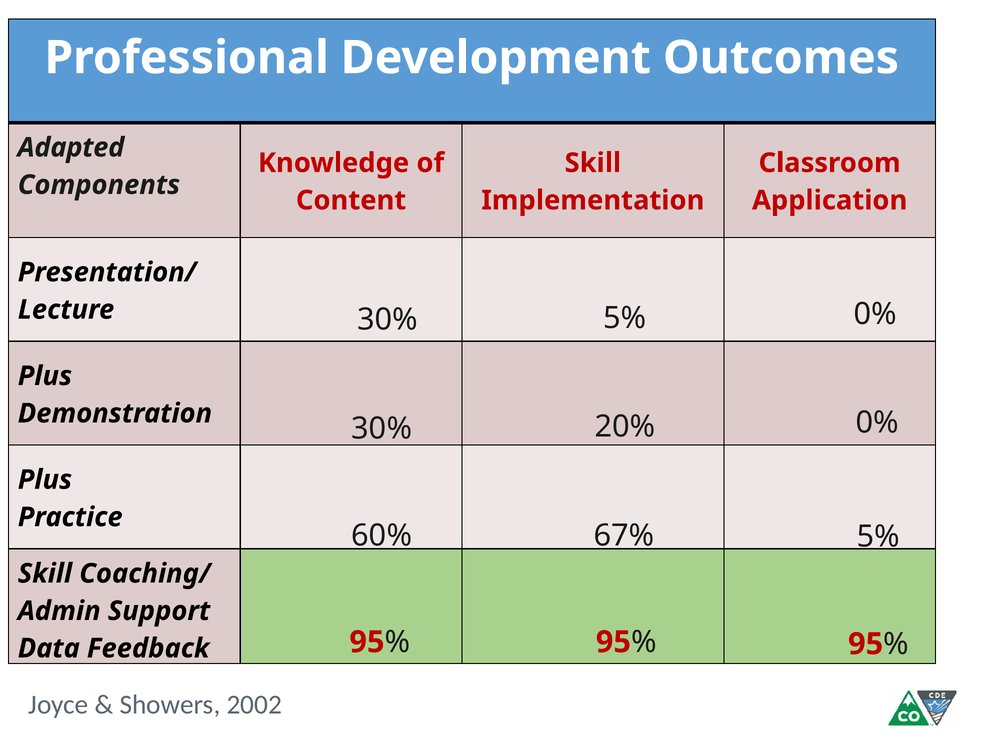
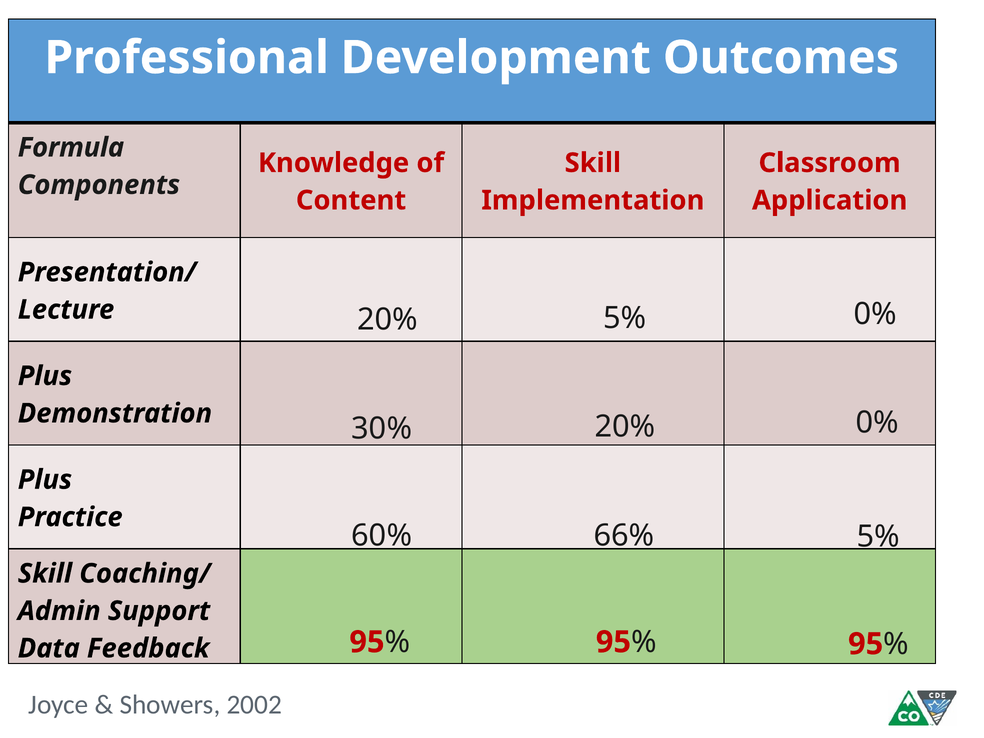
Adapted: Adapted -> Formula (71, 148)
30%: 30% -> 20% (388, 320)
67%: 67% -> 66% (624, 535)
